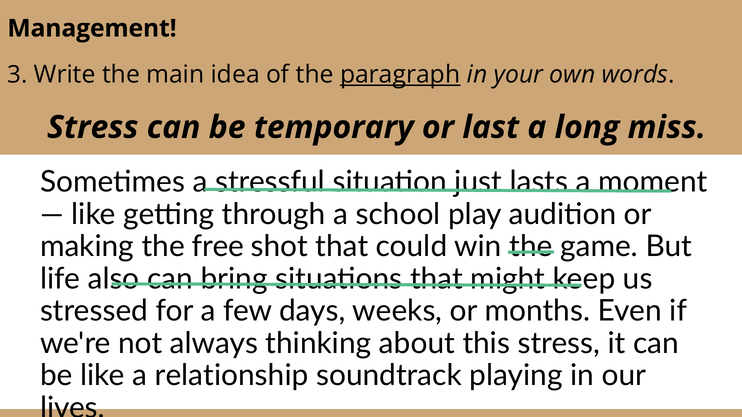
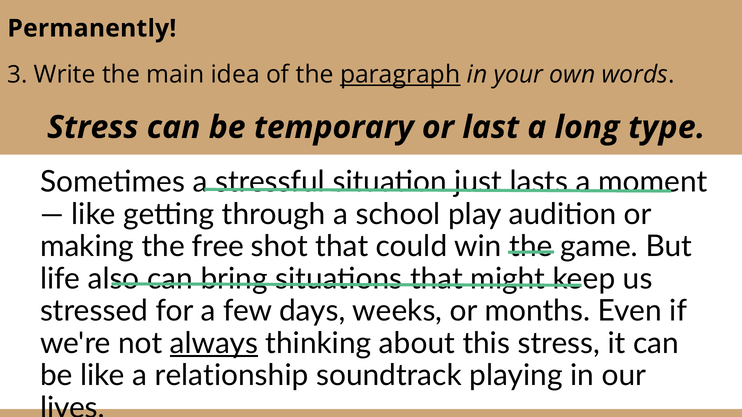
Management: Management -> Permanently (92, 28)
miss: miss -> type (667, 127)
always underline: none -> present (214, 344)
